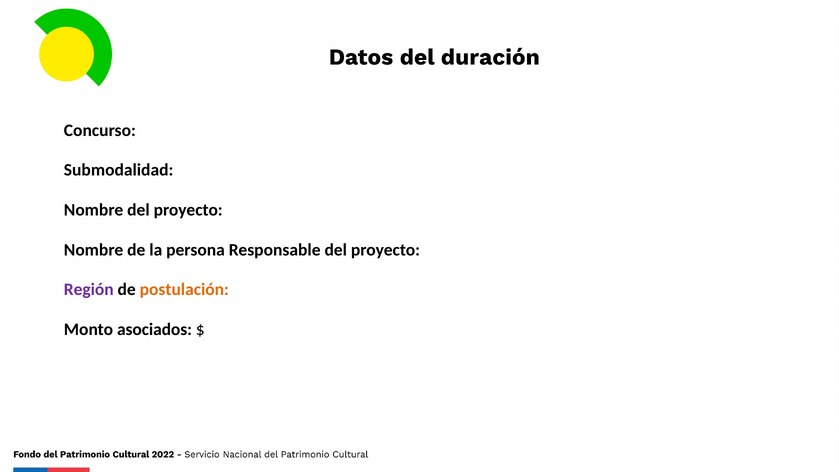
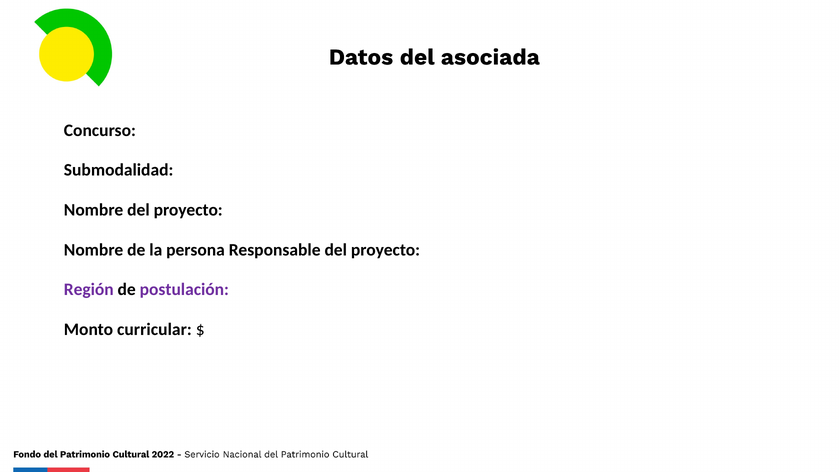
duración: duración -> asociada (490, 57)
postulación colour: orange -> purple (184, 290)
asociados: asociados -> curricular (154, 329)
